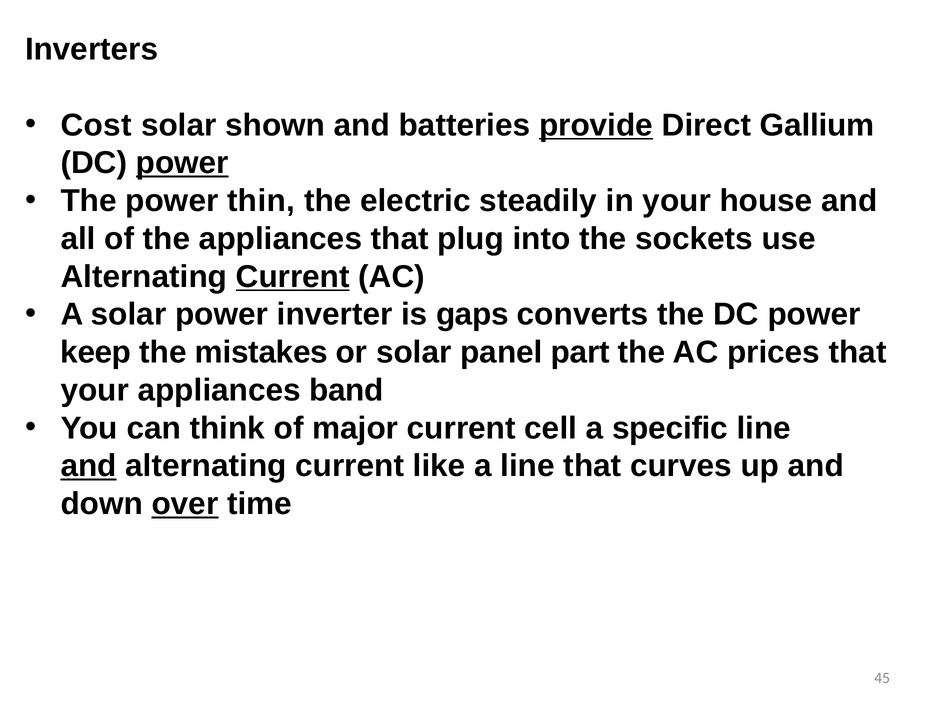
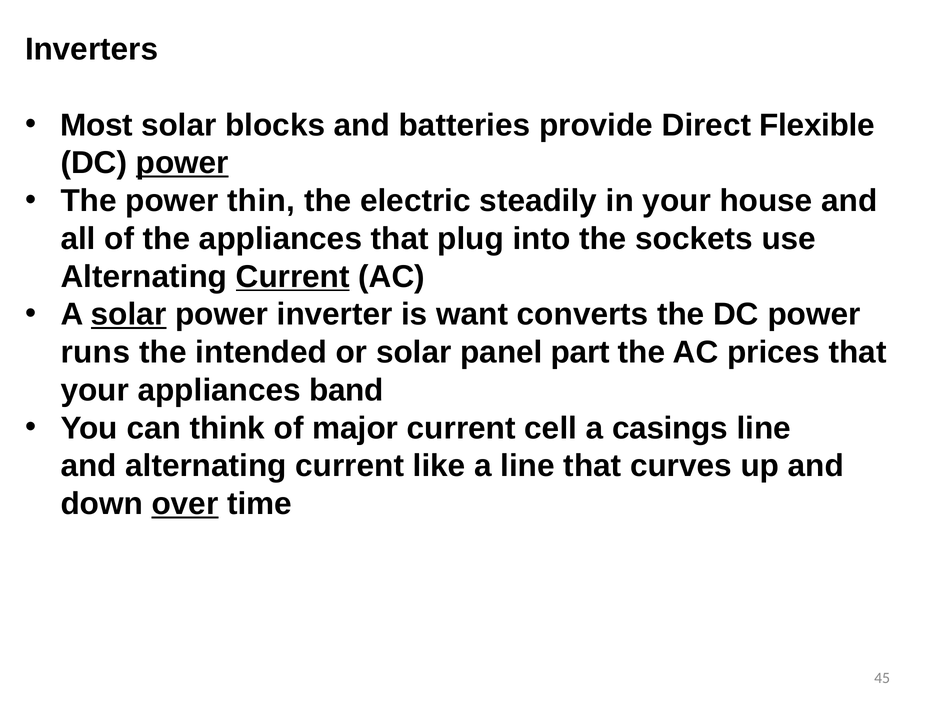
Cost: Cost -> Most (97, 125)
shown: shown -> blocks (275, 125)
provide underline: present -> none (596, 125)
Gallium: Gallium -> Flexible (817, 125)
solar underline: none -> present (129, 315)
gaps: gaps -> want (472, 315)
keep: keep -> runs (95, 352)
mistakes: mistakes -> intended (261, 352)
specific: specific -> casings (670, 428)
and underline: present -> none (89, 466)
